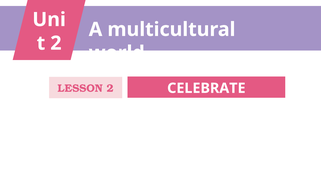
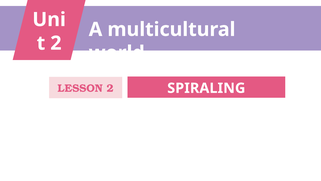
CELEBRATE: CELEBRATE -> SPIRALING (206, 88)
